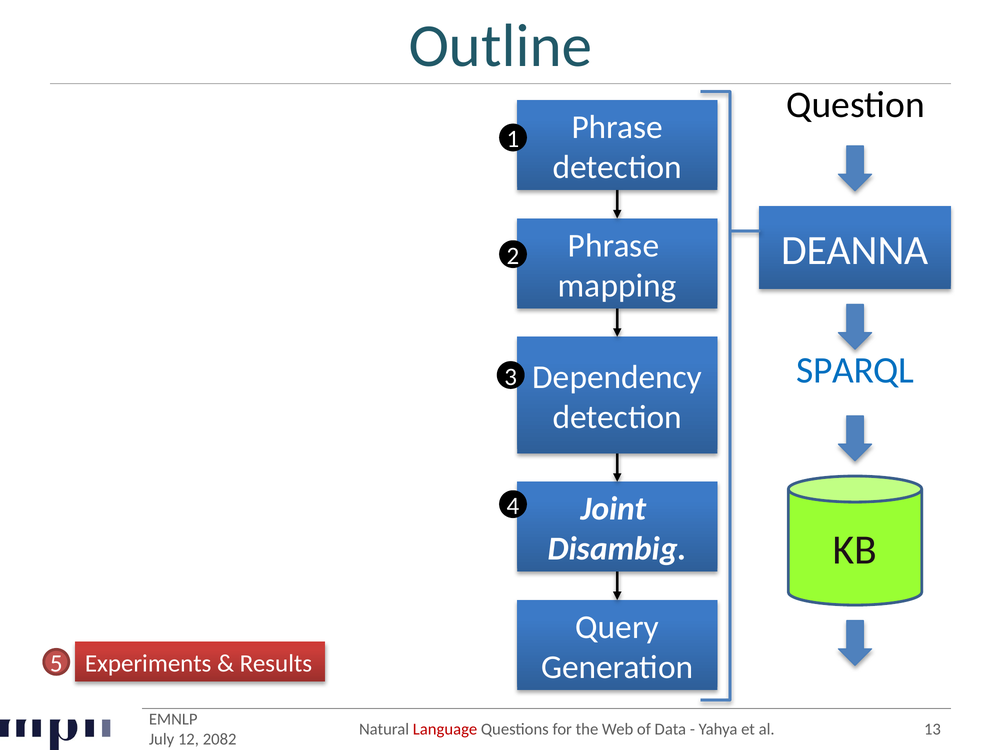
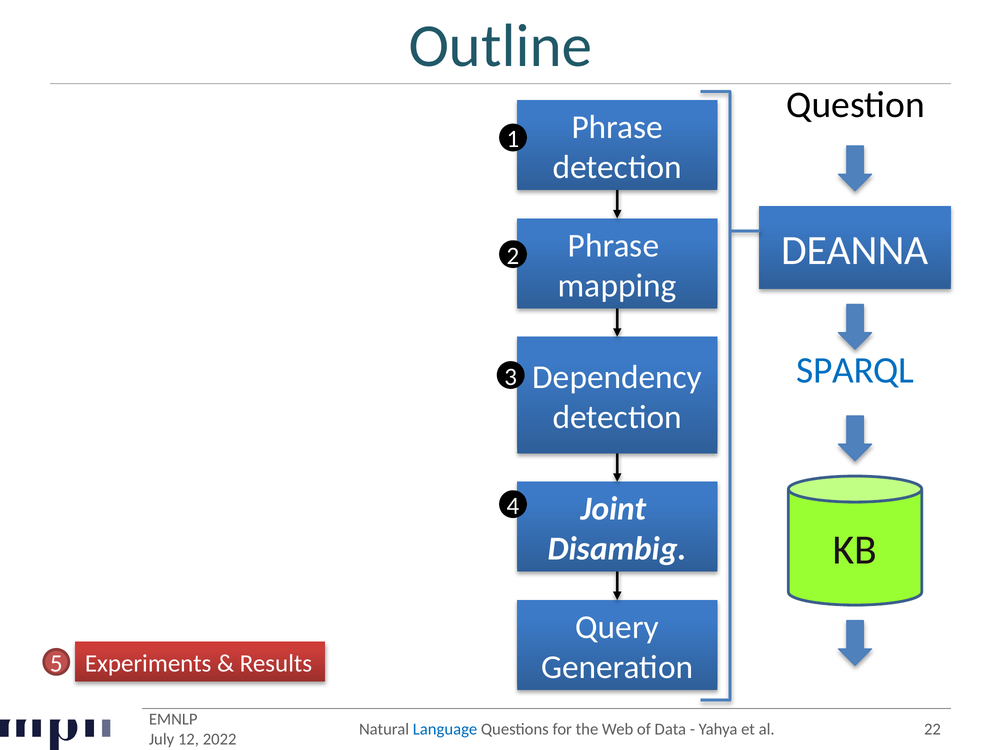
Language colour: red -> blue (445, 730)
13: 13 -> 22 (932, 730)
2082: 2082 -> 2022 (220, 740)
